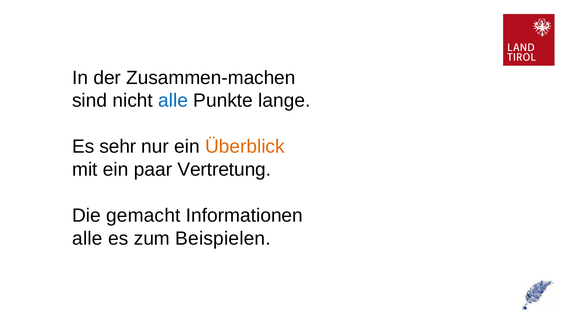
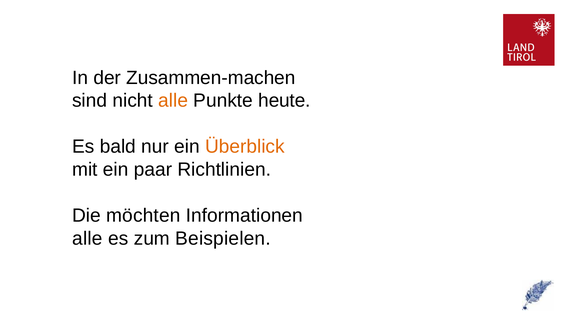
alle colour: blue -> orange (173, 101)
lange: lange -> heute (284, 101)
sehr: sehr -> bald (118, 147)
Vertretung: Vertretung -> Richtlinien (224, 170)
gemacht: gemacht -> möchten (143, 215)
